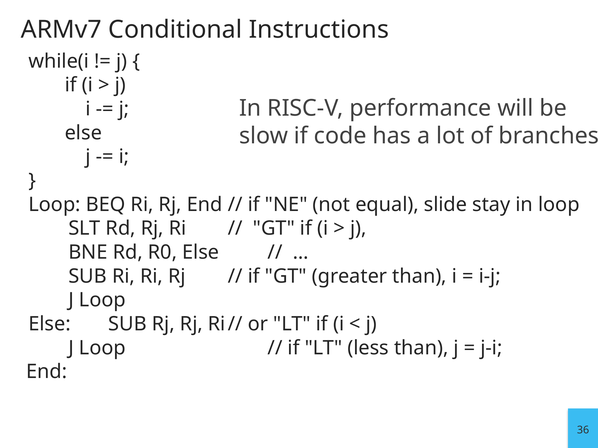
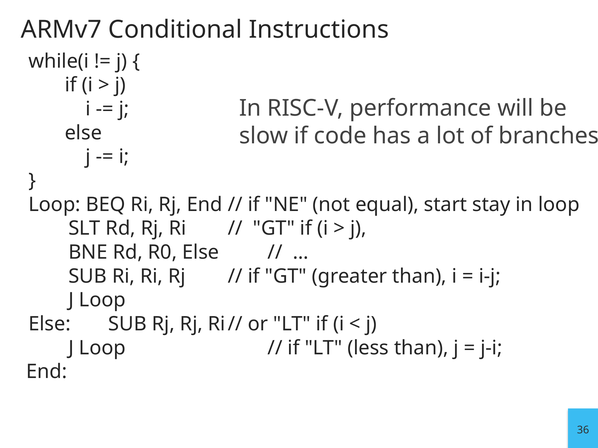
slide: slide -> start (446, 205)
